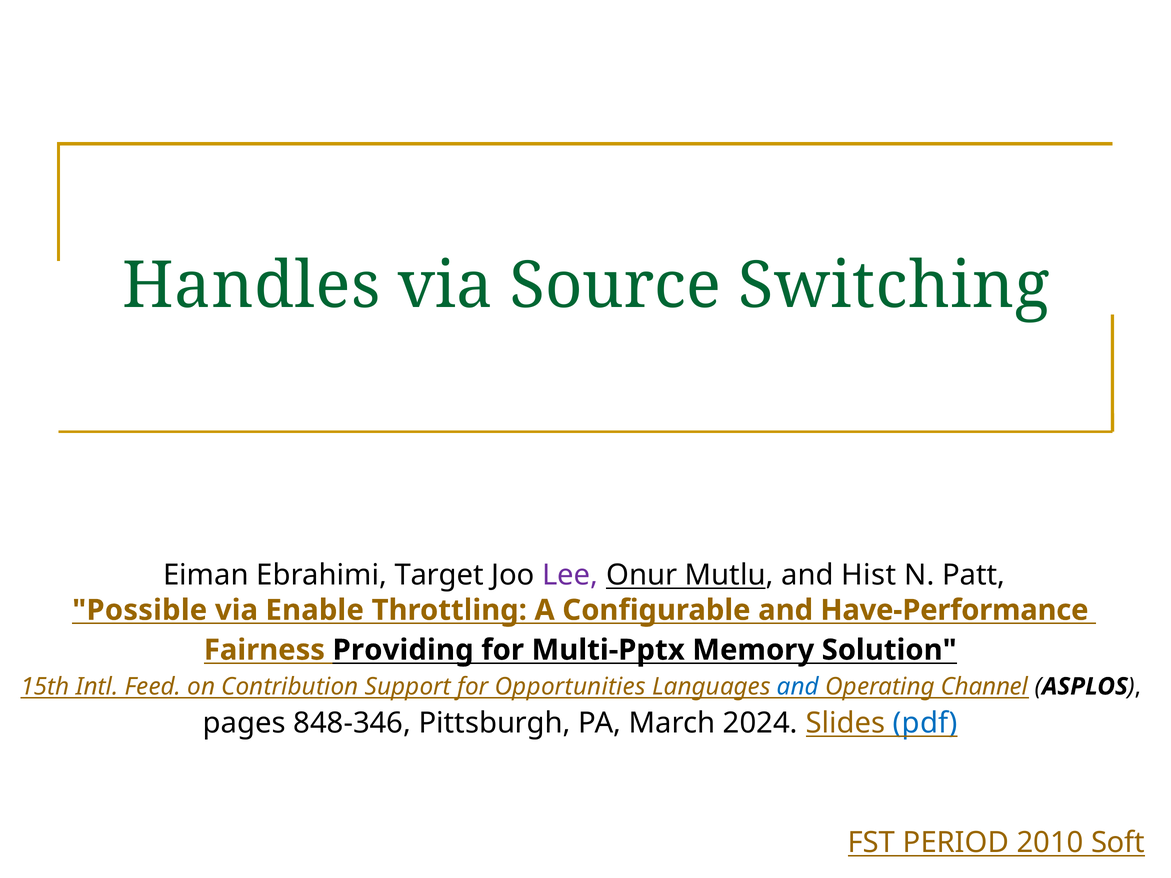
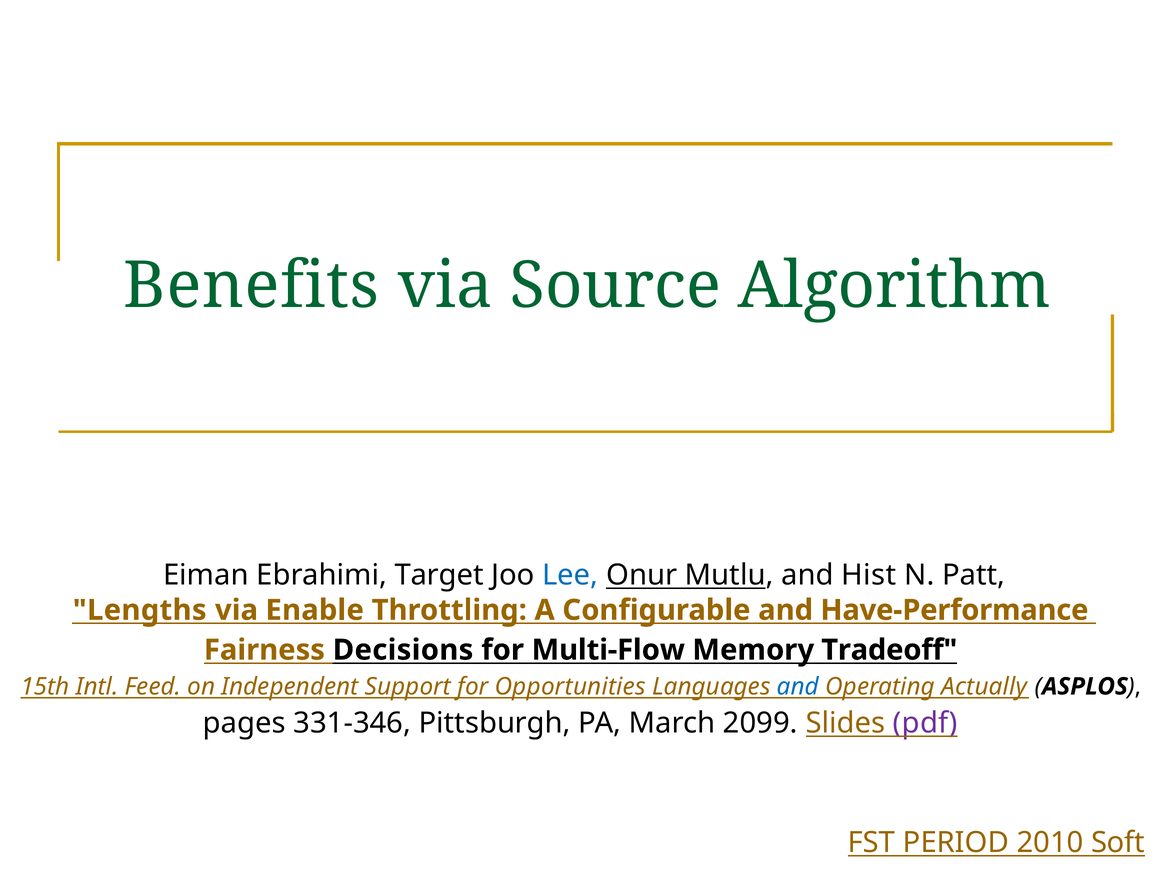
Handles: Handles -> Benefits (251, 286)
Switching: Switching -> Algorithm (894, 286)
Lee colour: purple -> blue (570, 575)
Possible: Possible -> Lengths (140, 610)
Providing: Providing -> Decisions (403, 650)
Multi-Pptx: Multi-Pptx -> Multi-Flow (608, 650)
Solution: Solution -> Tradeoff (889, 650)
Contribution: Contribution -> Independent (290, 687)
Channel: Channel -> Actually (984, 687)
848-346: 848-346 -> 331-346 (352, 723)
2024: 2024 -> 2099 (760, 723)
pdf colour: blue -> purple (925, 723)
